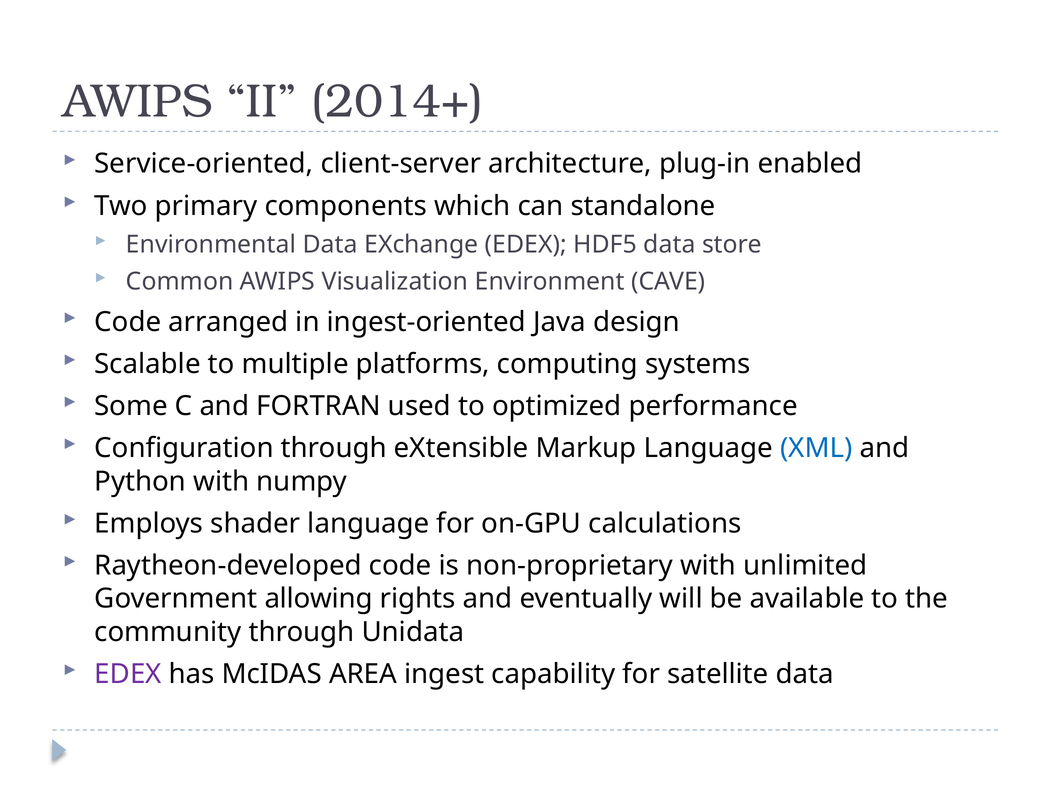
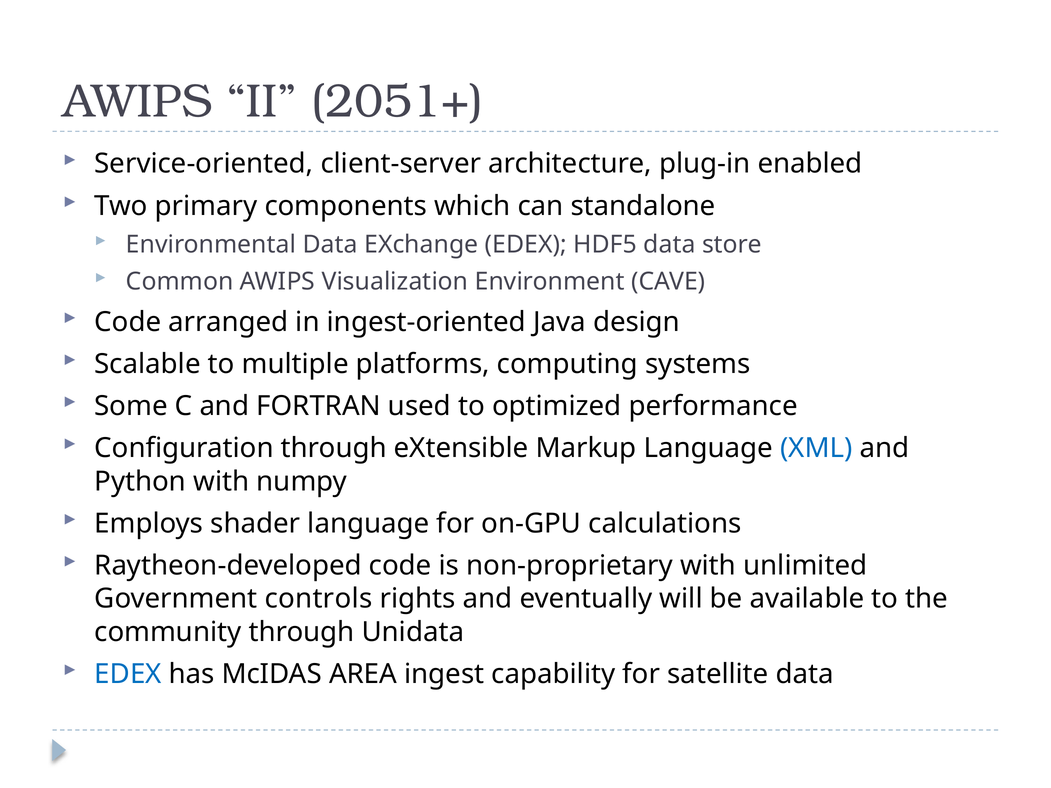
2014+: 2014+ -> 2051+ (397, 101)
allowing: allowing -> controls (318, 599)
EDEX colour: purple -> blue (128, 674)
